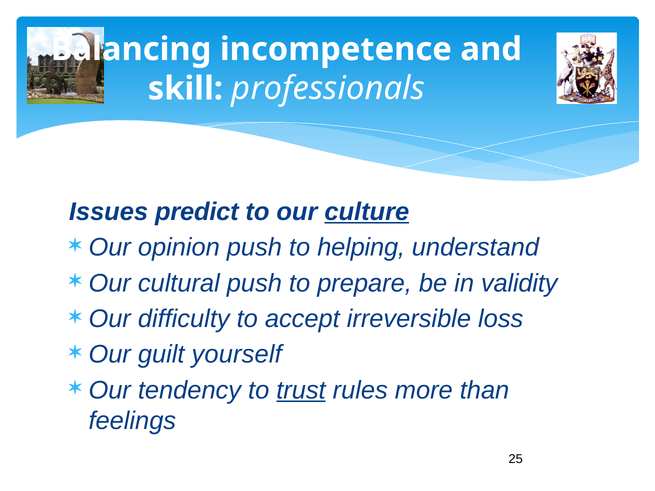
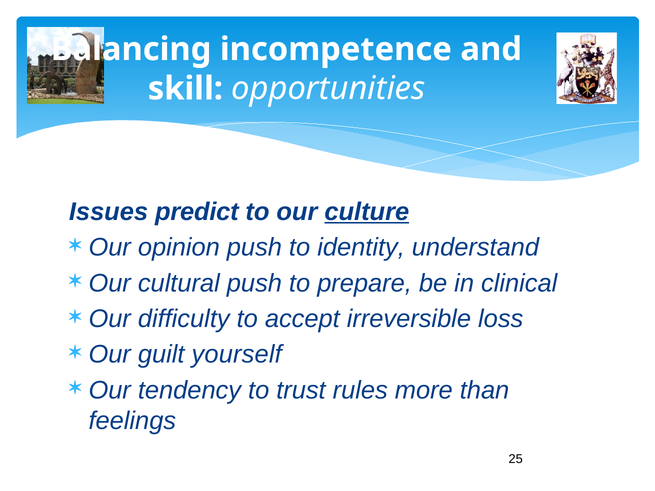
professionals: professionals -> opportunities (328, 89)
helping: helping -> identity (361, 248)
validity: validity -> clinical (519, 283)
trust underline: present -> none (301, 390)
